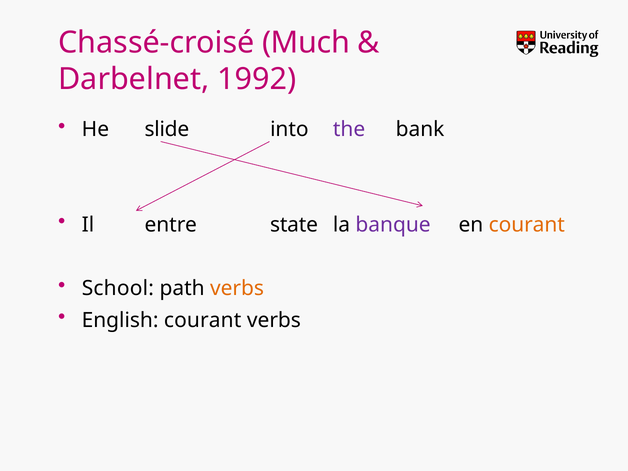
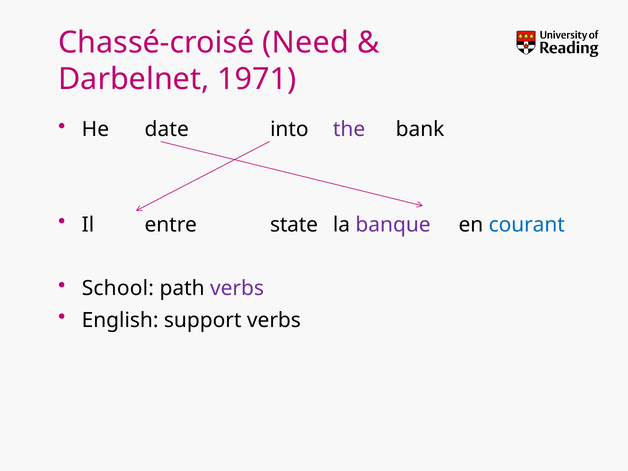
Much: Much -> Need (306, 42)
1992: 1992 -> 1971 (257, 79)
slide: slide -> date (167, 130)
courant colour: orange -> blue (527, 225)
verbs colour: orange -> purple (237, 289)
English courant: courant -> support (203, 320)
